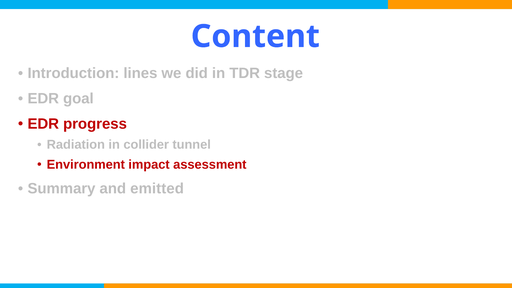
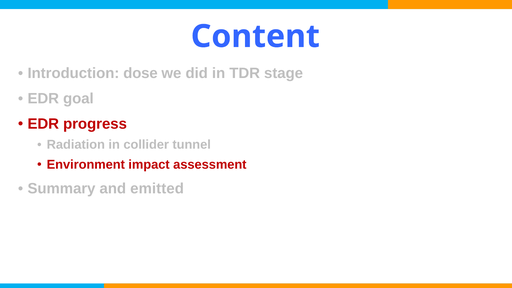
lines: lines -> dose (141, 73)
